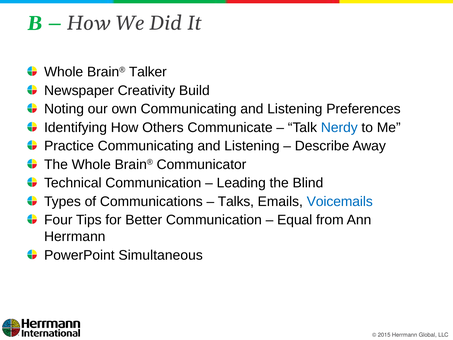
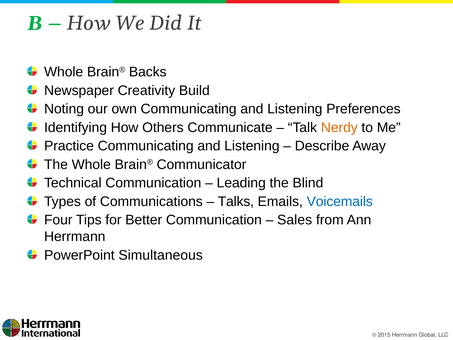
Talker: Talker -> Backs (148, 72)
Nerdy colour: blue -> orange (339, 127)
Equal: Equal -> Sales (295, 220)
